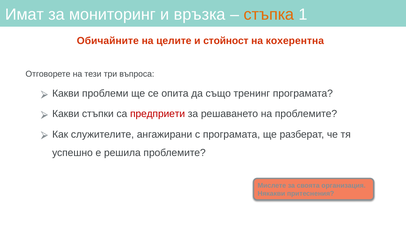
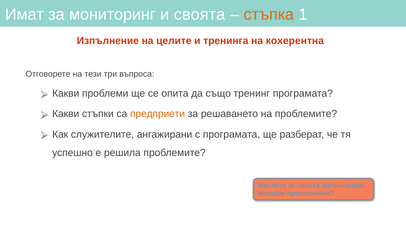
и връзка: връзка -> своята (200, 15)
Обичайните: Обичайните -> Изпълнение (108, 41)
стойност: стойност -> тренинга (226, 41)
предприети colour: red -> orange (158, 114)
